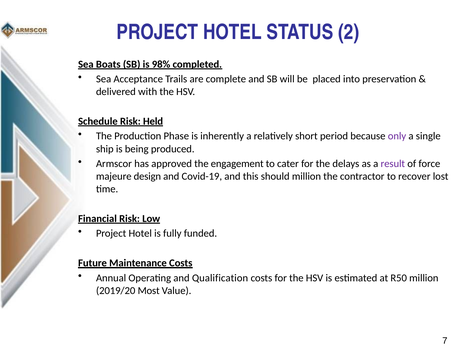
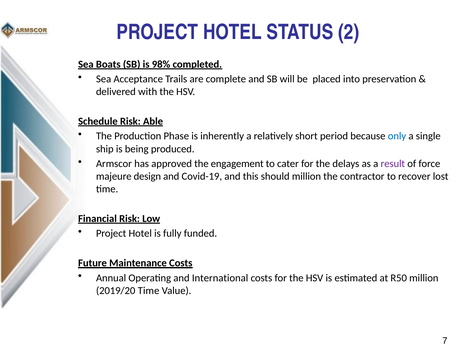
Held: Held -> Able (153, 121)
only colour: purple -> blue (397, 136)
Qualification: Qualification -> International (220, 278)
2019/20 Most: Most -> Time (149, 291)
